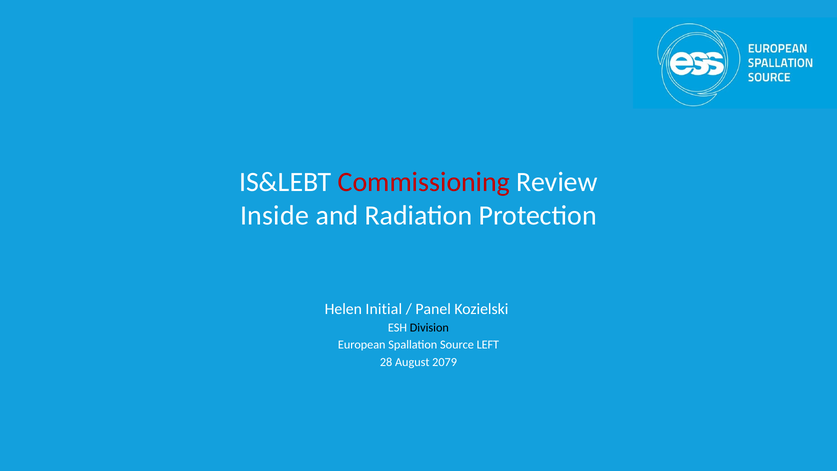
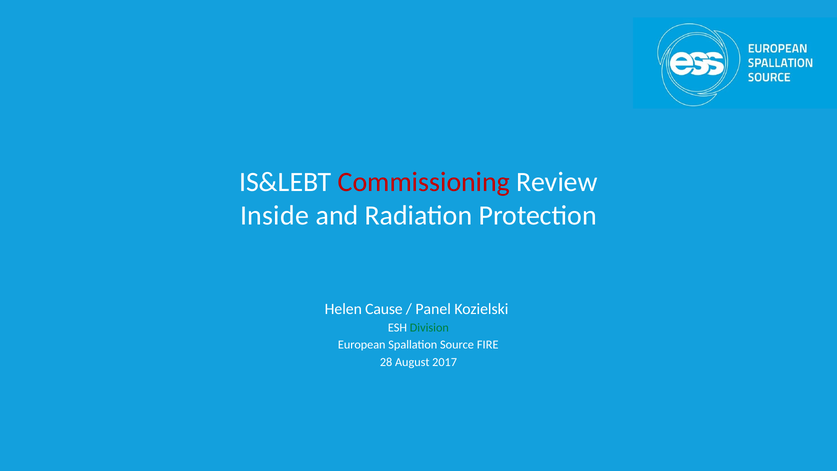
Initial: Initial -> Cause (384, 309)
Division colour: black -> green (429, 328)
LEFT: LEFT -> FIRE (488, 345)
2079: 2079 -> 2017 (445, 362)
